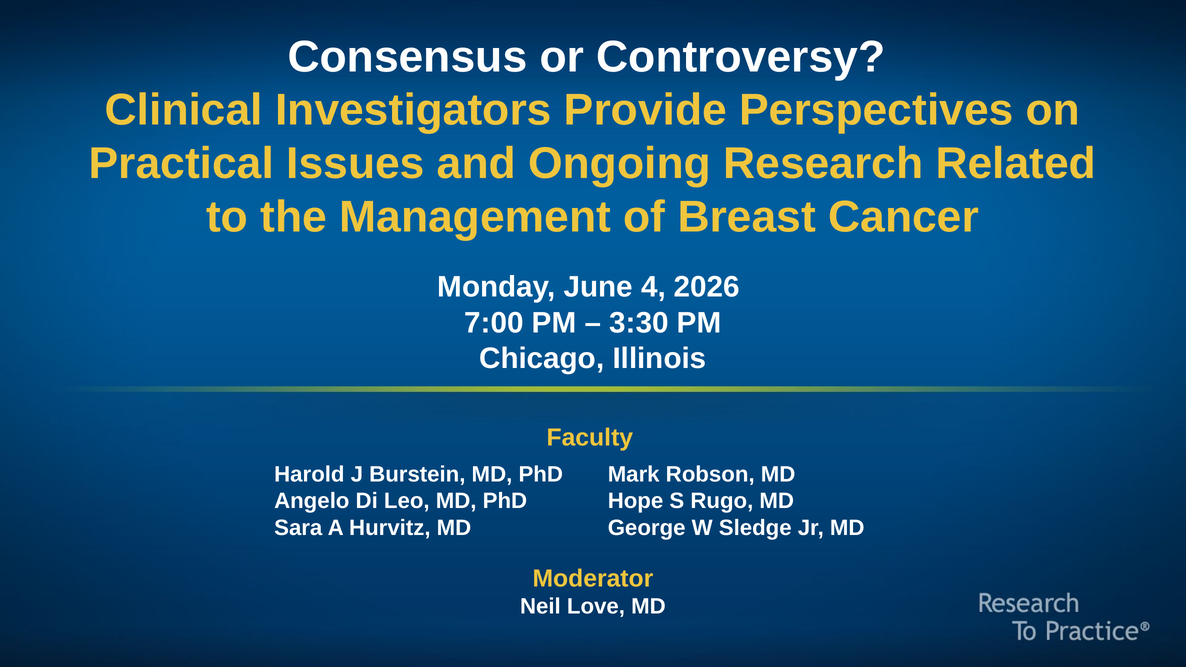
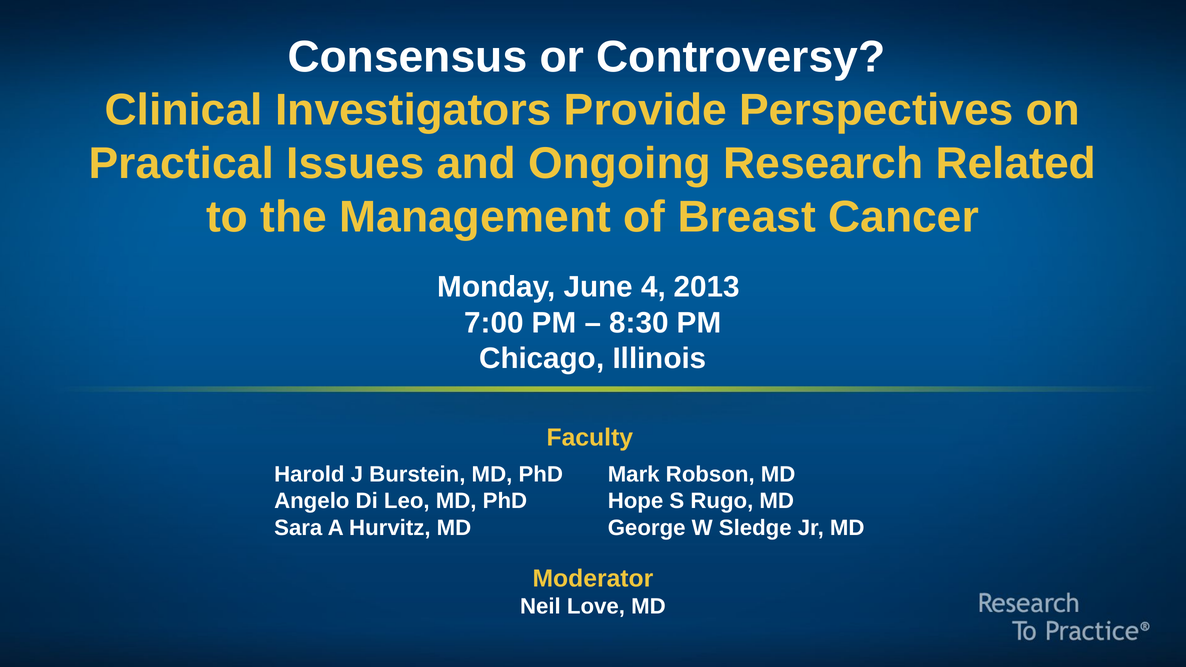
2026: 2026 -> 2013 (707, 287)
3:30: 3:30 -> 8:30 (639, 323)
